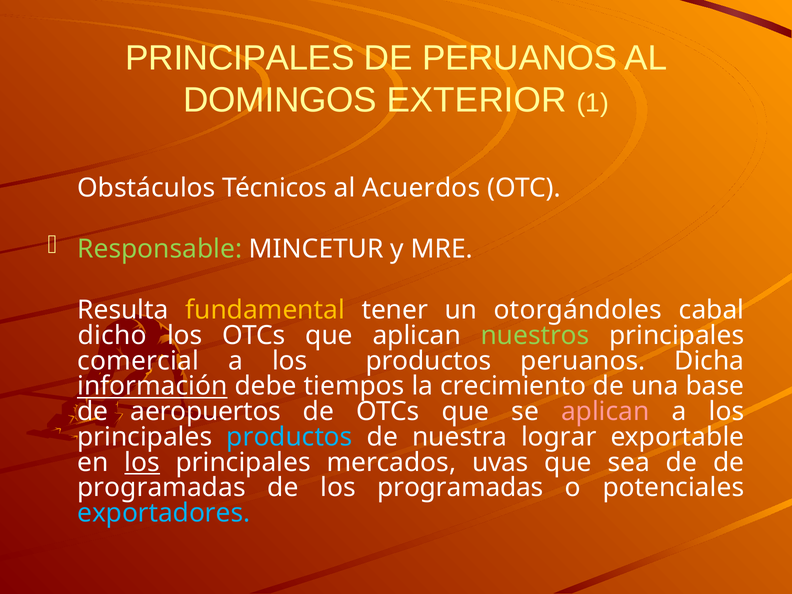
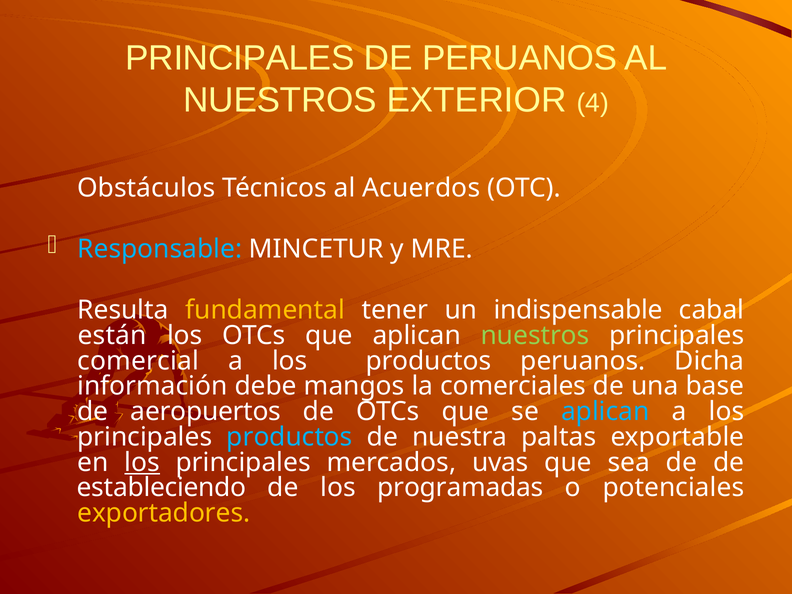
DOMINGOS: DOMINGOS -> NUESTROS (280, 100)
1: 1 -> 4 (593, 103)
Responsable colour: light green -> light blue (160, 249)
otorgándoles: otorgándoles -> indispensable (578, 310)
dicho: dicho -> están (112, 336)
información underline: present -> none (152, 386)
tiempos: tiempos -> mangos (354, 386)
crecimiento: crecimiento -> comerciales (513, 386)
aplican colour: pink -> light blue (605, 412)
lograr: lograr -> paltas (559, 437)
programadas: programadas -> estableciendo (162, 488)
exportadores colour: light blue -> yellow (164, 513)
